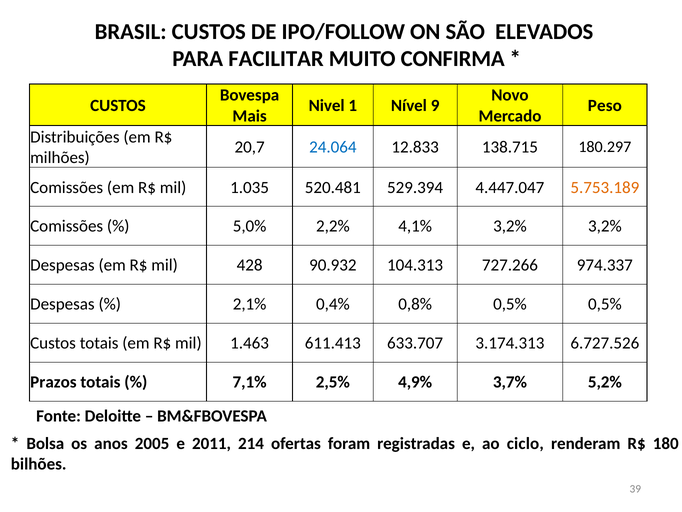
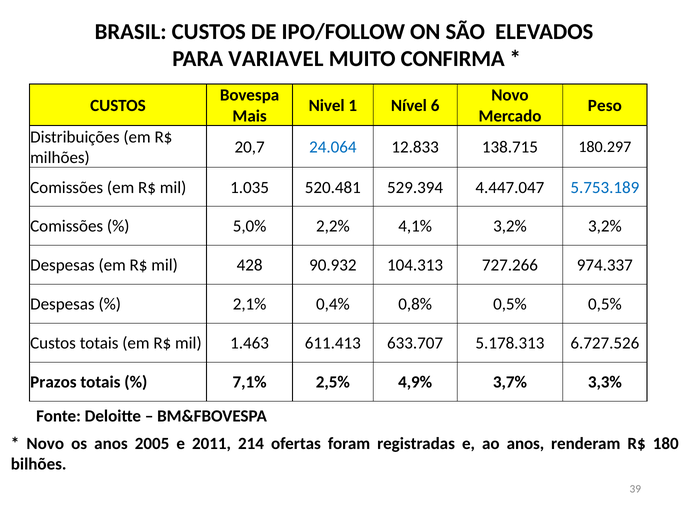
FACILITAR: FACILITAR -> VARIAVEL (276, 59)
9: 9 -> 6 (435, 105)
5.753.189 colour: orange -> blue (605, 187)
3.174.313: 3.174.313 -> 5.178.313 (510, 343)
5,2%: 5,2% -> 3,3% (605, 382)
Bolsa: Bolsa -> Novo (45, 443)
ao ciclo: ciclo -> anos (525, 443)
